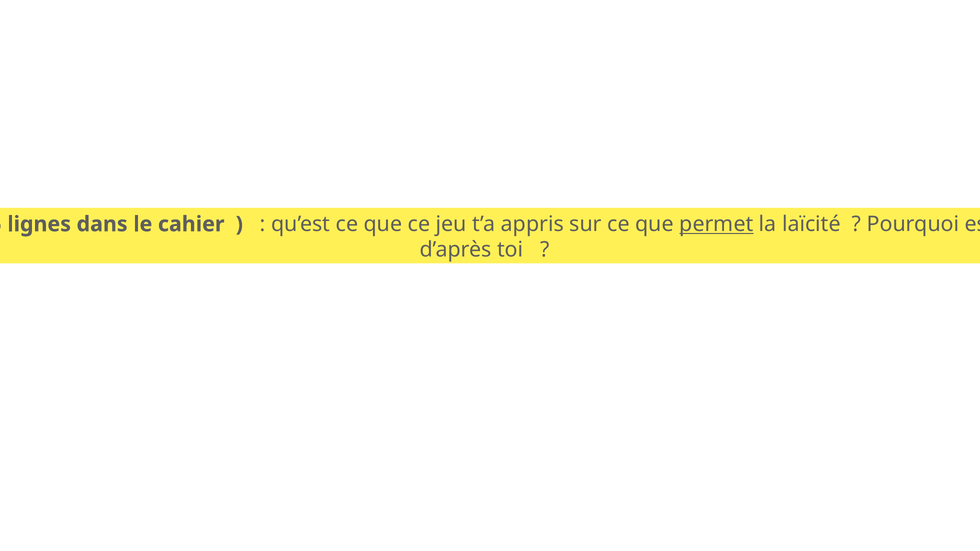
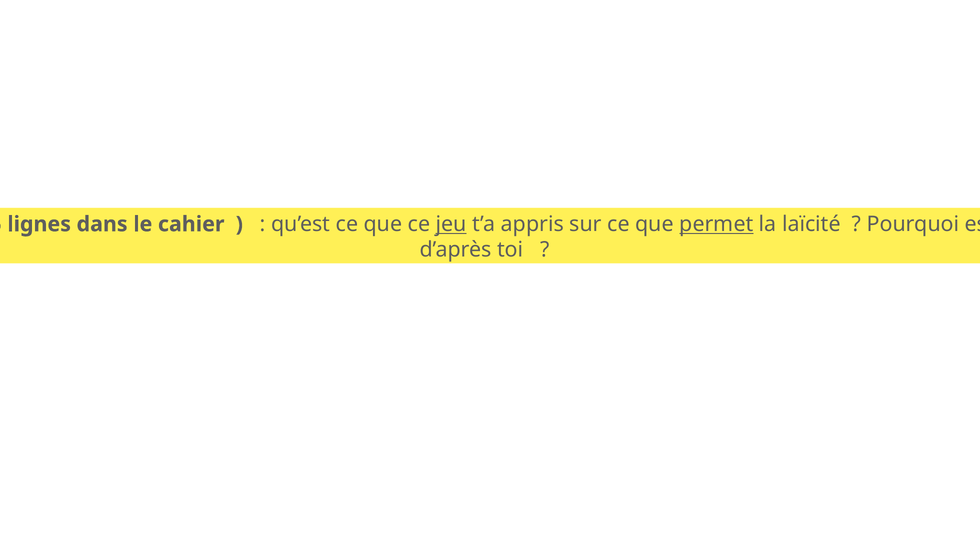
jeu underline: none -> present (451, 224)
